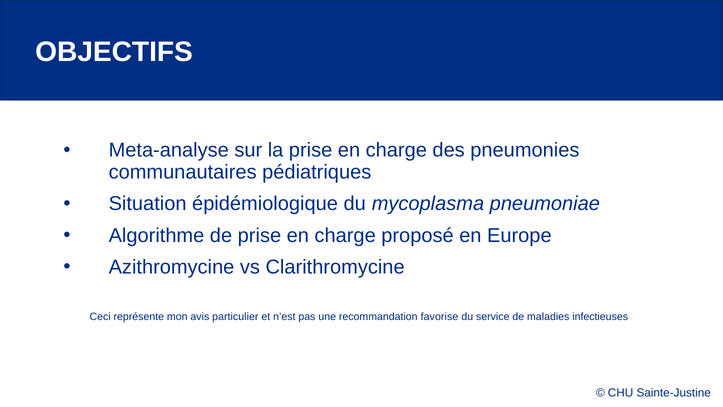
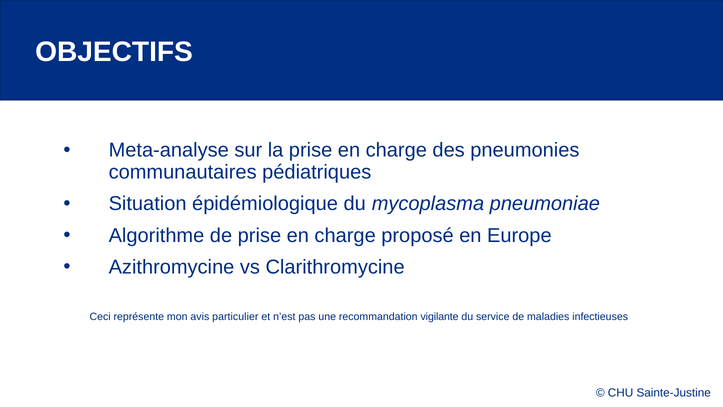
favorise: favorise -> vigilante (440, 316)
